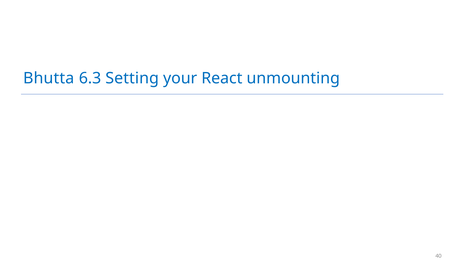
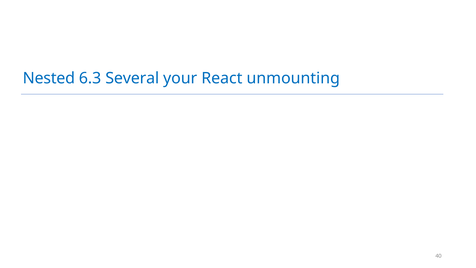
Bhutta: Bhutta -> Nested (49, 78)
Setting: Setting -> Several (132, 78)
